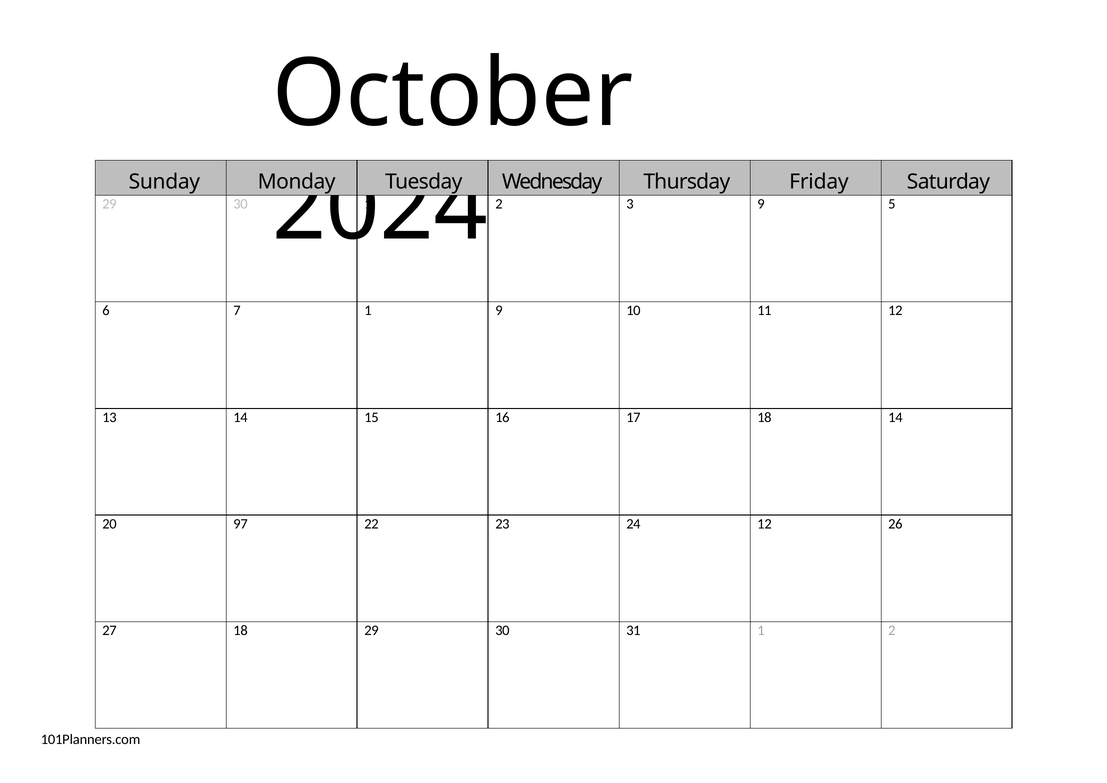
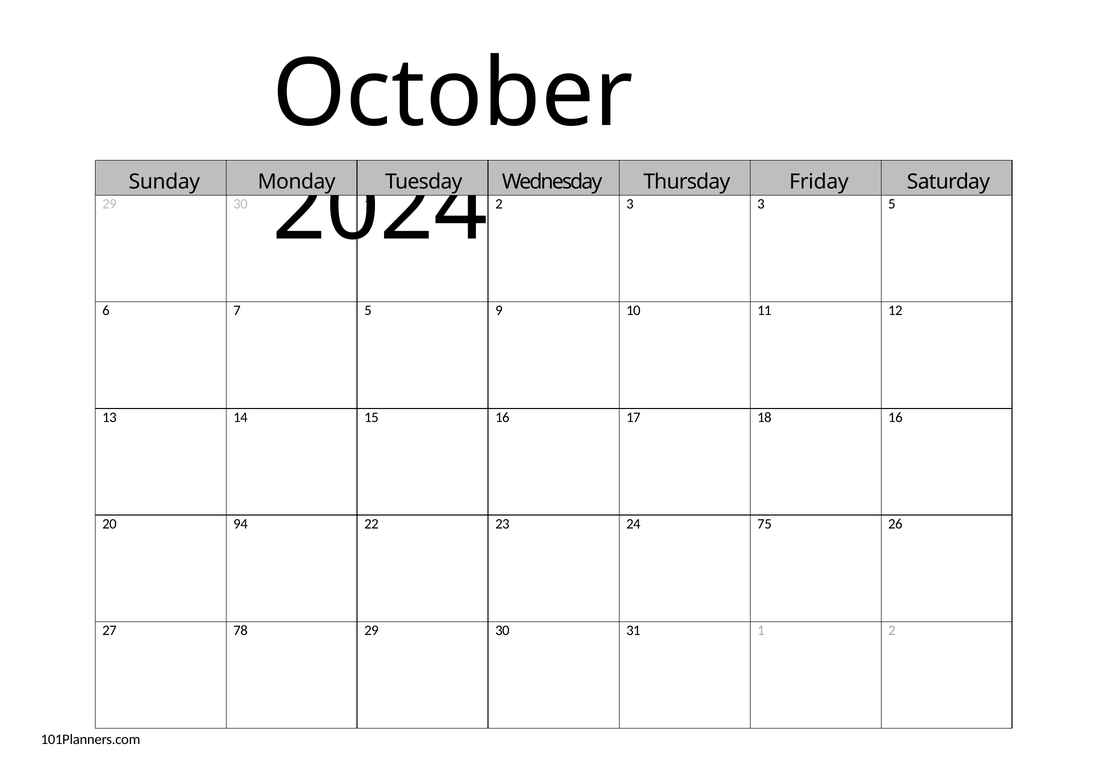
3 9: 9 -> 3 (761, 204)
7 1: 1 -> 5 (368, 311)
18 14: 14 -> 16 (895, 418)
97: 97 -> 94 (241, 524)
24 12: 12 -> 75 (764, 524)
27 18: 18 -> 78 (241, 630)
